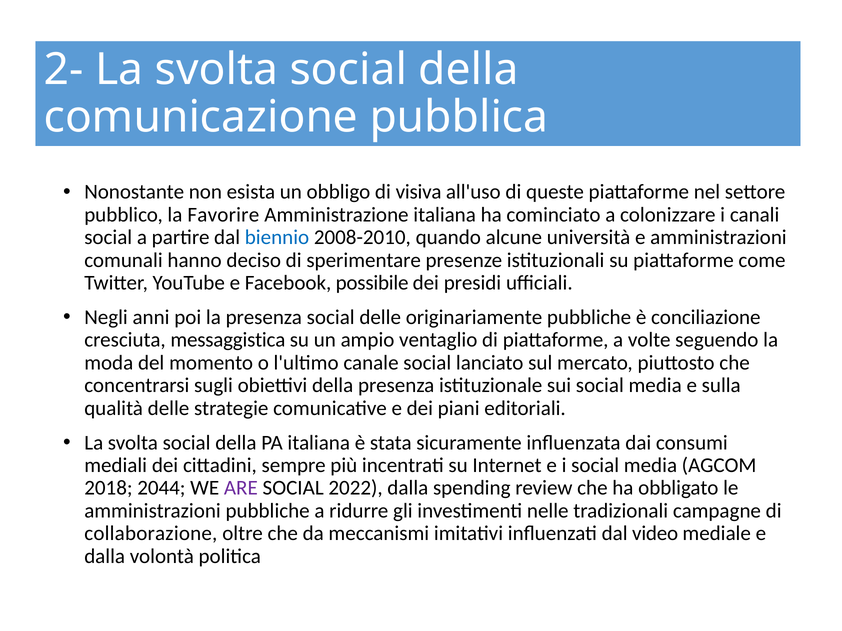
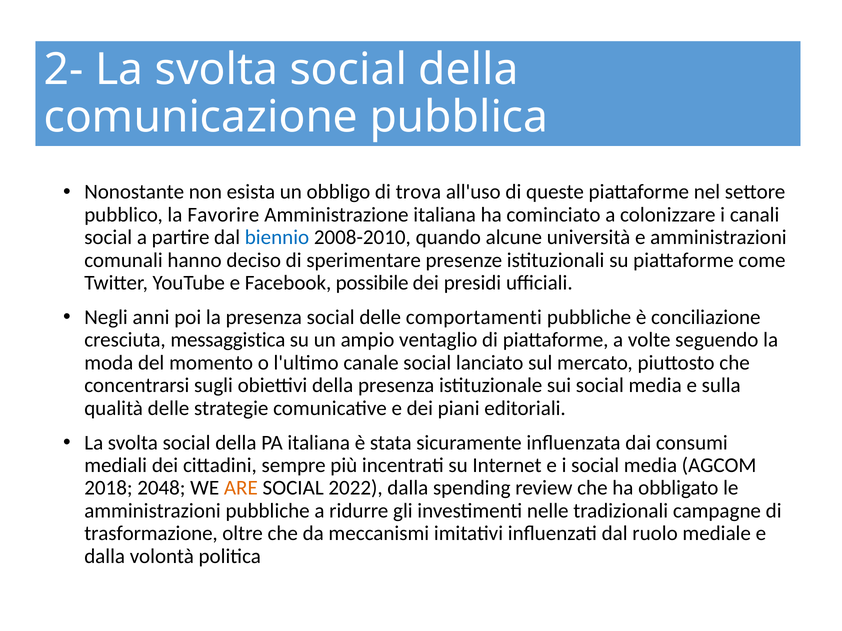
visiva: visiva -> trova (418, 192)
originariamente: originariamente -> comportamenti (474, 318)
2044: 2044 -> 2048 (161, 488)
ARE colour: purple -> orange (241, 488)
collaborazione: collaborazione -> trasformazione (151, 534)
video: video -> ruolo (655, 534)
